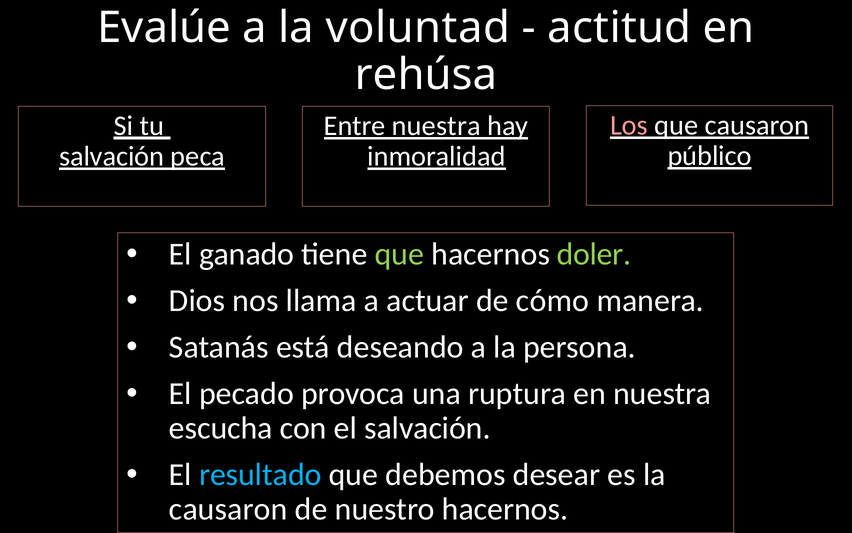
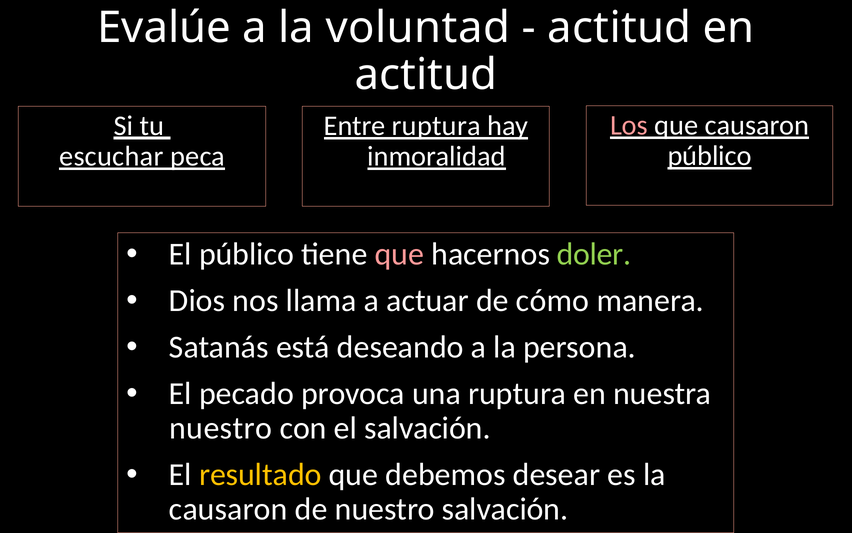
rehúsa: rehúsa -> actitud (426, 75)
Entre nuestra: nuestra -> ruptura (436, 126)
salvación: salvación -> escuchar (111, 156)
El ganado: ganado -> público (246, 254)
que colour: light green -> pink (399, 254)
escucha: escucha -> nuestro (221, 428)
resultado colour: light blue -> yellow (260, 474)
nuestro hacernos: hacernos -> salvación (505, 509)
